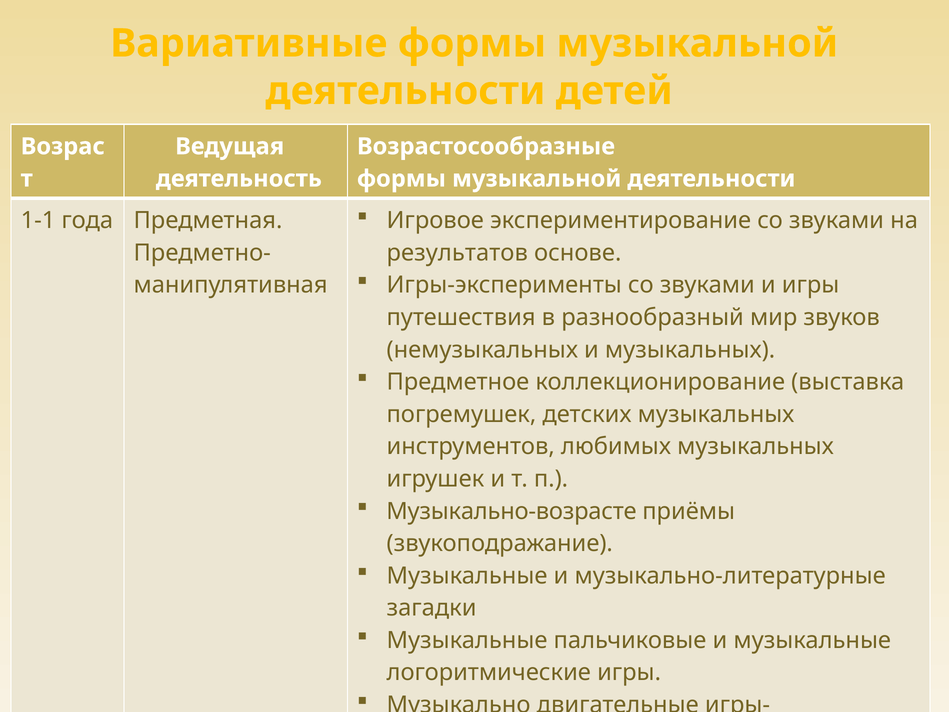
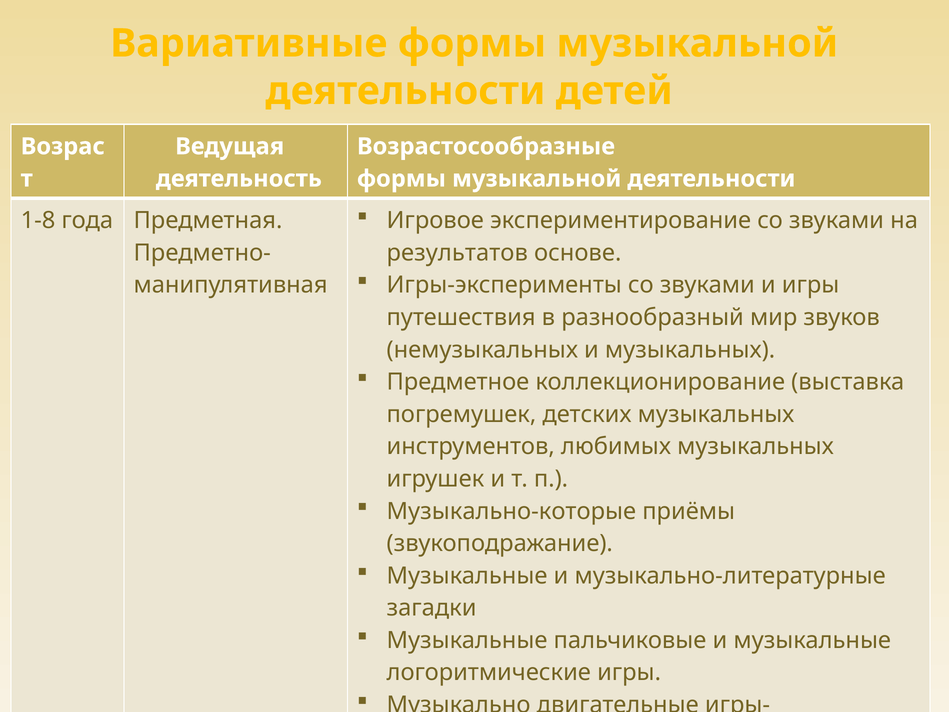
1-1: 1-1 -> 1-8 (38, 220)
Музыкально-возрасте: Музыкально-возрасте -> Музыкально-которые (511, 511)
